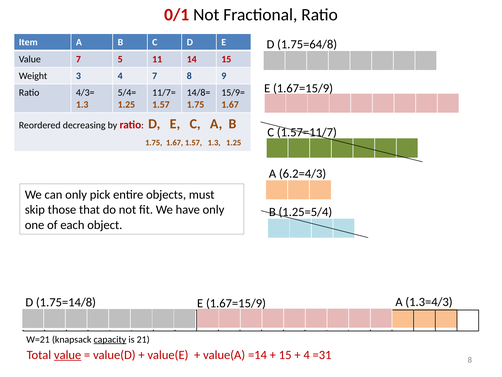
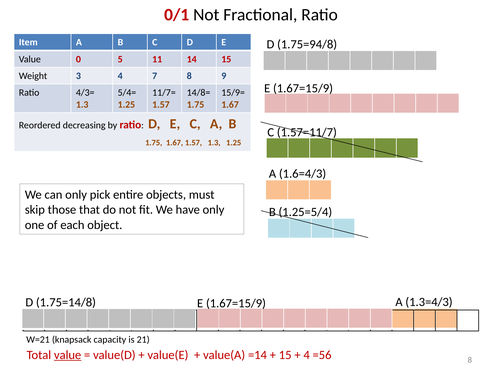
1.75=64/8: 1.75=64/8 -> 1.75=94/8 (307, 44)
Value 7: 7 -> 0 (78, 59)
6.2=4/3: 6.2=4/3 -> 1.6=4/3 (303, 173)
capacity underline: present -> none (110, 339)
=31: =31 -> =56 (322, 355)
